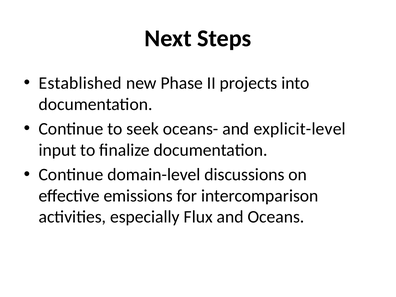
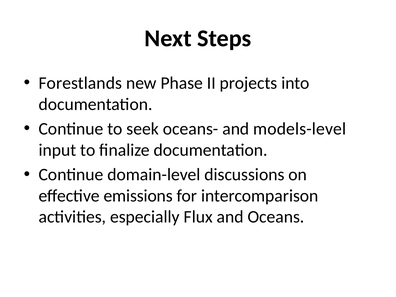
Established: Established -> Forestlands (80, 83)
explicit-level: explicit-level -> models-level (300, 129)
